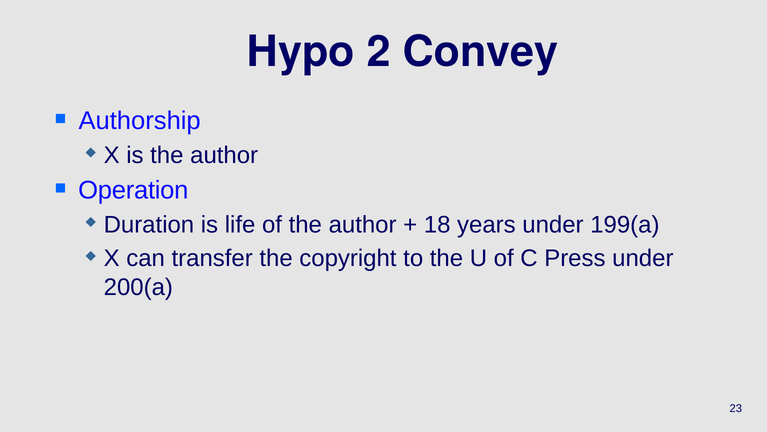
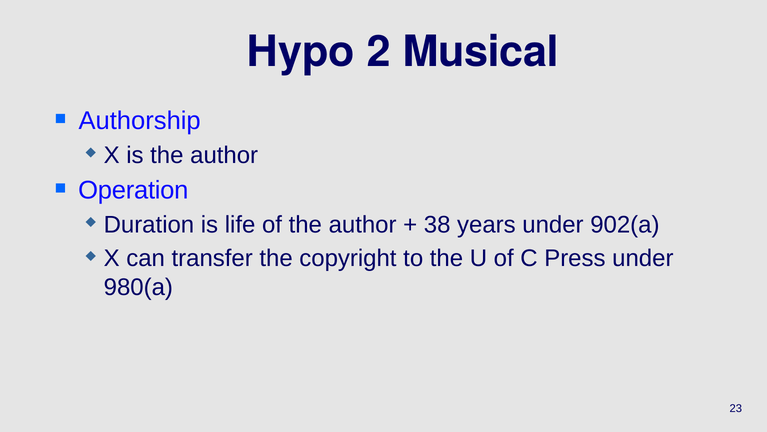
Convey: Convey -> Musical (481, 52)
18: 18 -> 38 (437, 224)
199(a: 199(a -> 902(a (625, 224)
200(a: 200(a -> 980(a (138, 287)
